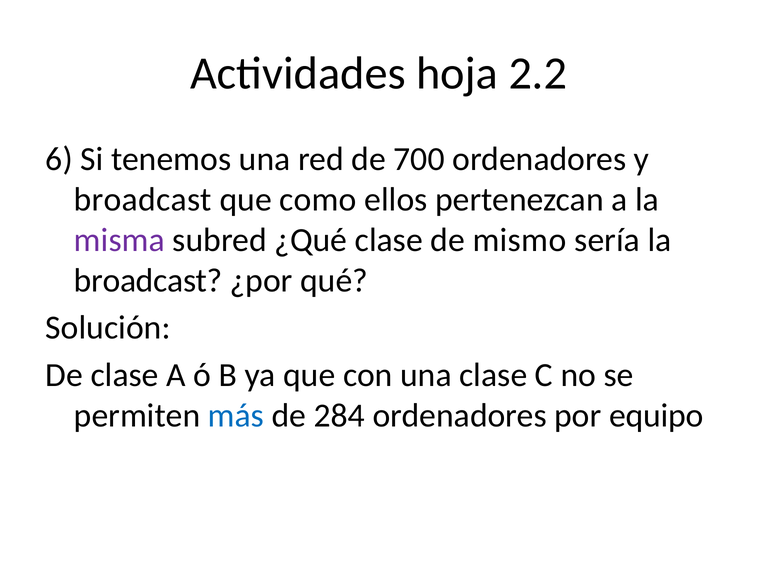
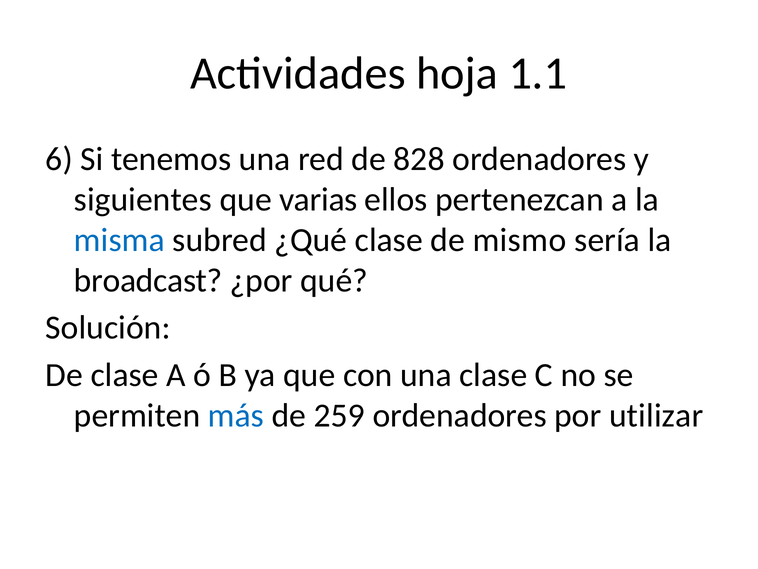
2.2: 2.2 -> 1.1 (538, 73)
700: 700 -> 828 (419, 159)
broadcast: broadcast -> siguientes (143, 199)
como: como -> varias (318, 199)
misma colour: purple -> blue (119, 240)
284: 284 -> 259 (339, 415)
equipo: equipo -> utilizar (656, 415)
